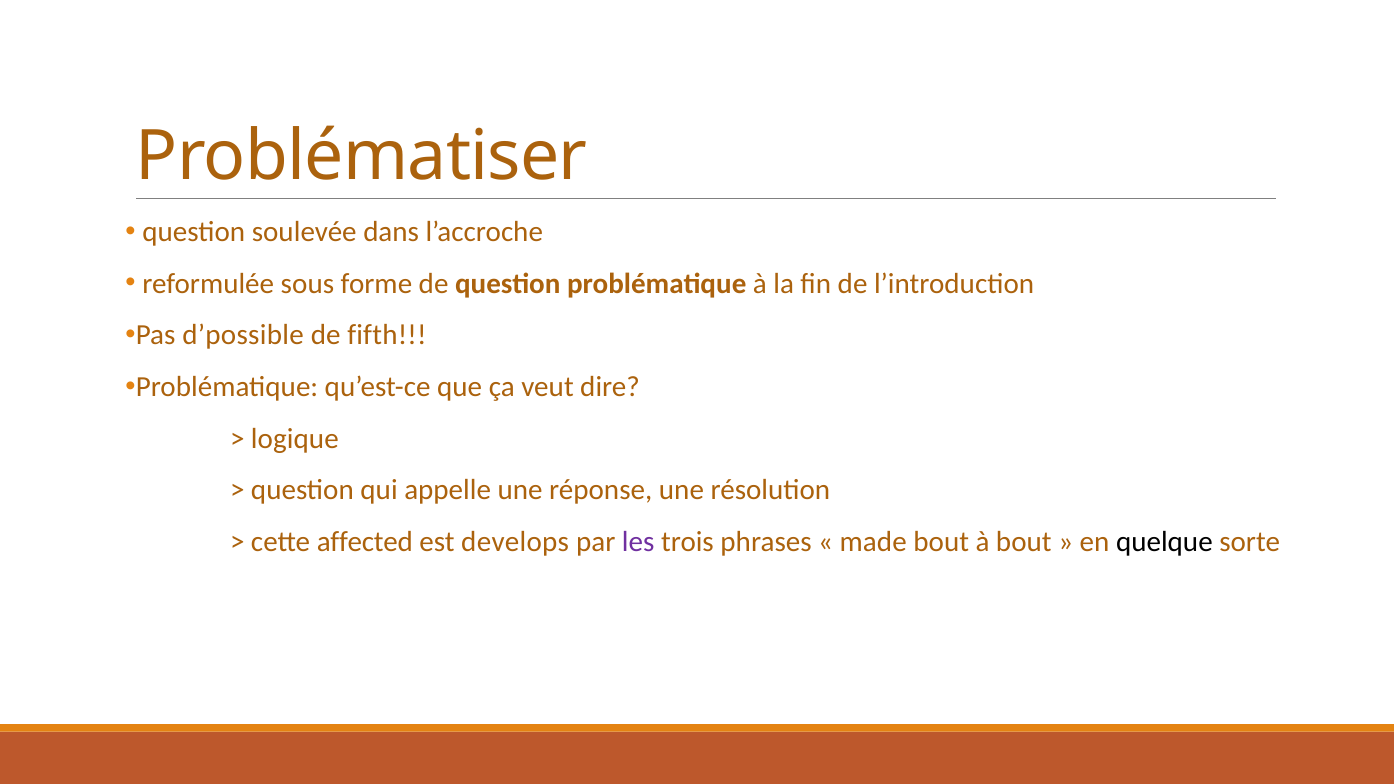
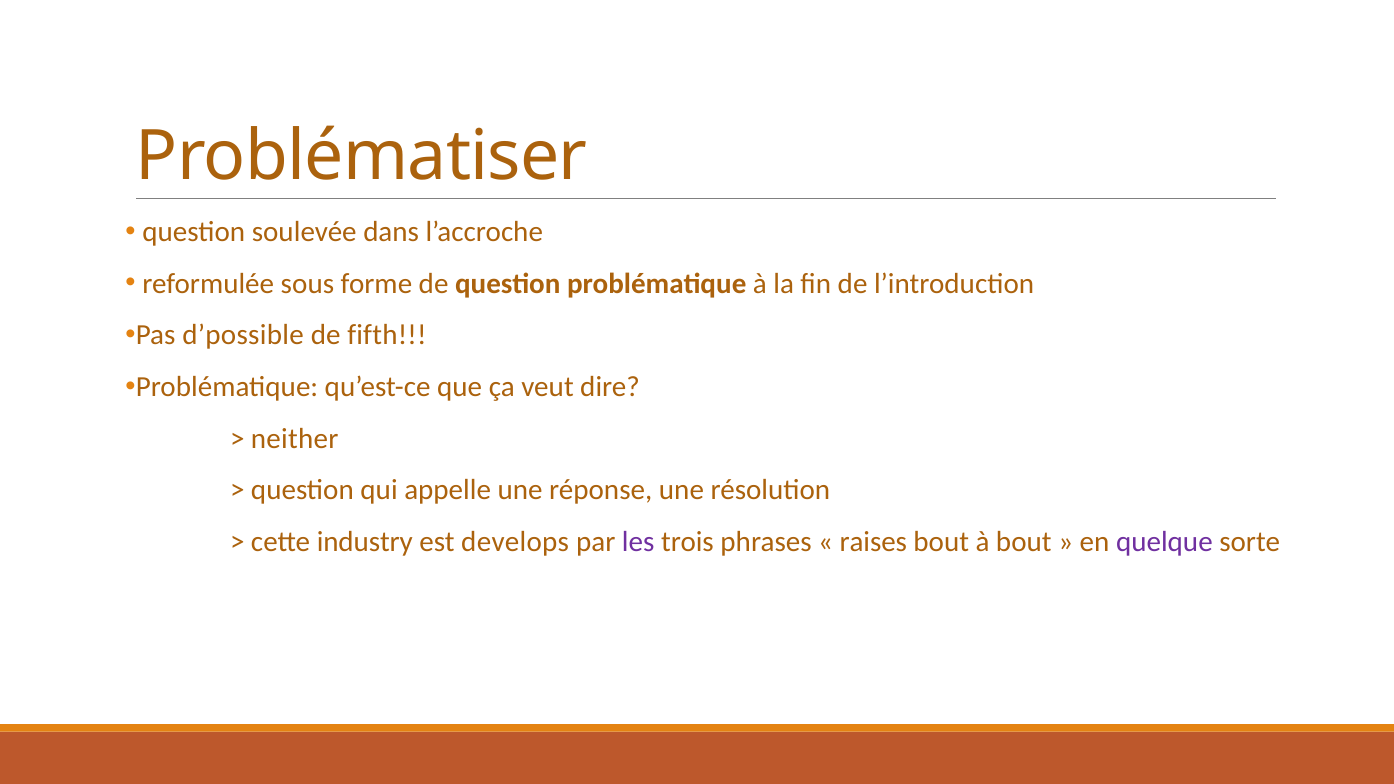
logique: logique -> neither (295, 439)
affected: affected -> industry (365, 542)
made: made -> raises (873, 542)
quelque colour: black -> purple (1164, 542)
